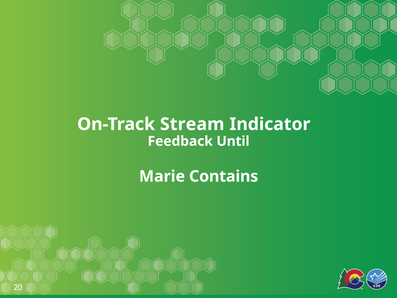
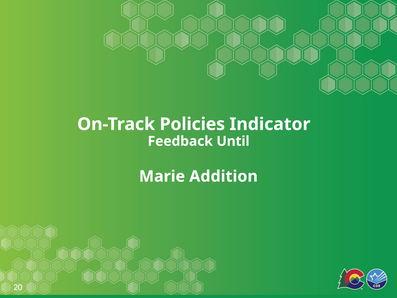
Stream: Stream -> Policies (192, 124)
Contains: Contains -> Addition (224, 176)
